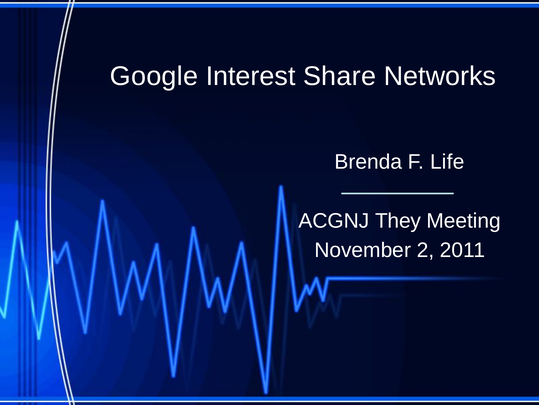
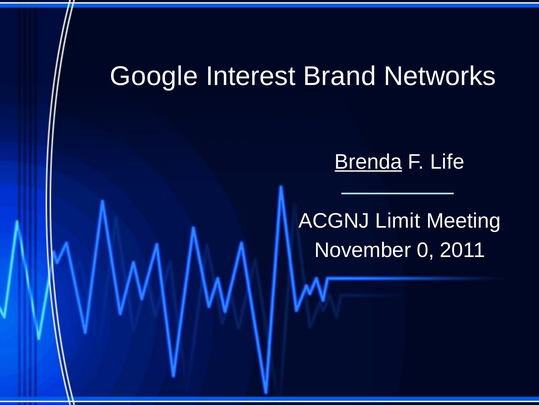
Share: Share -> Brand (340, 76)
Brenda underline: none -> present (368, 162)
They: They -> Limit (398, 221)
2: 2 -> 0 (425, 250)
